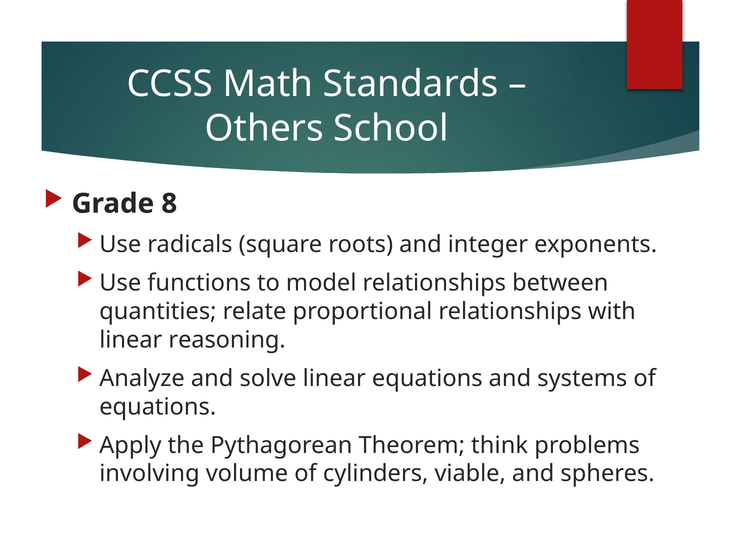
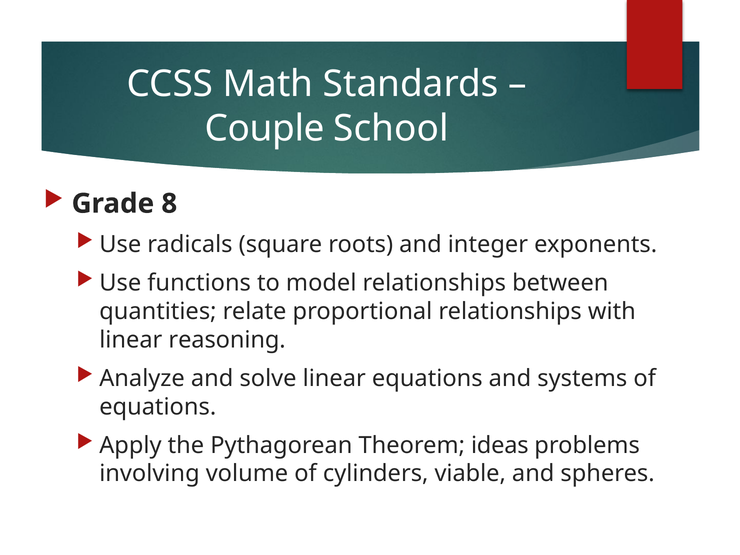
Others: Others -> Couple (265, 129)
think: think -> ideas (500, 445)
